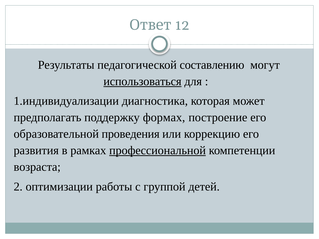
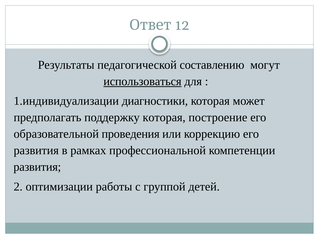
диагностика: диагностика -> диагностики (155, 101)
поддержку формах: формах -> которая (164, 118)
профессиональной underline: present -> none (158, 151)
возраста: возраста -> развития (37, 167)
